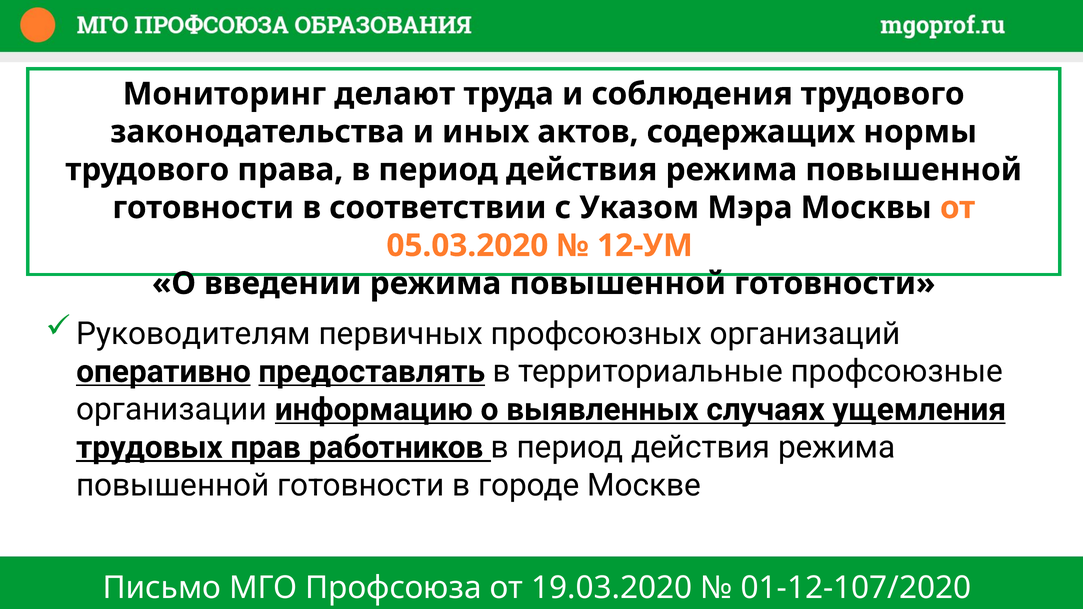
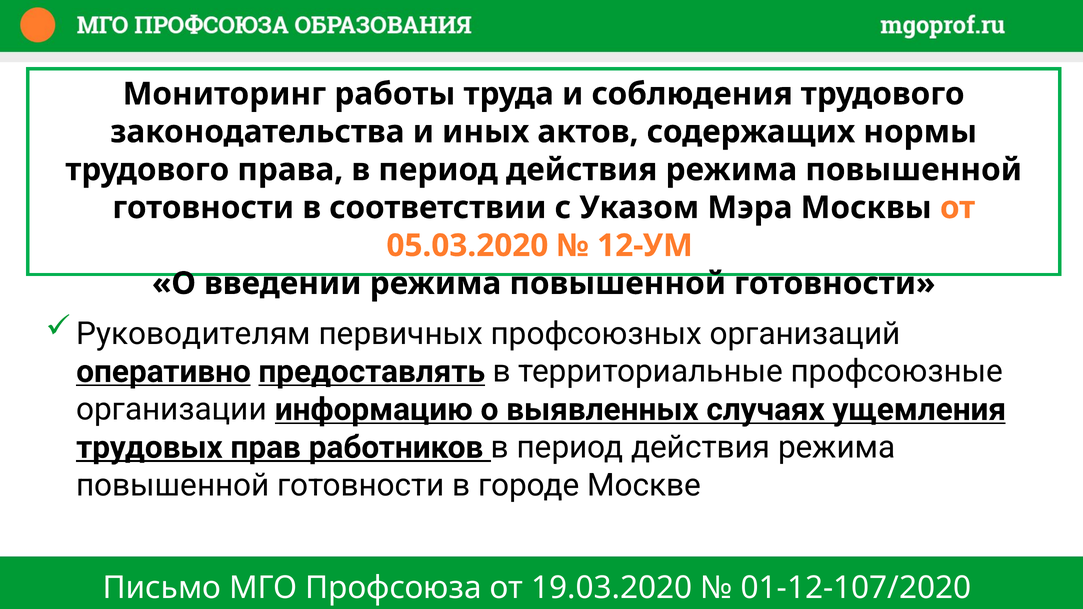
делают: делают -> работы (395, 94)
